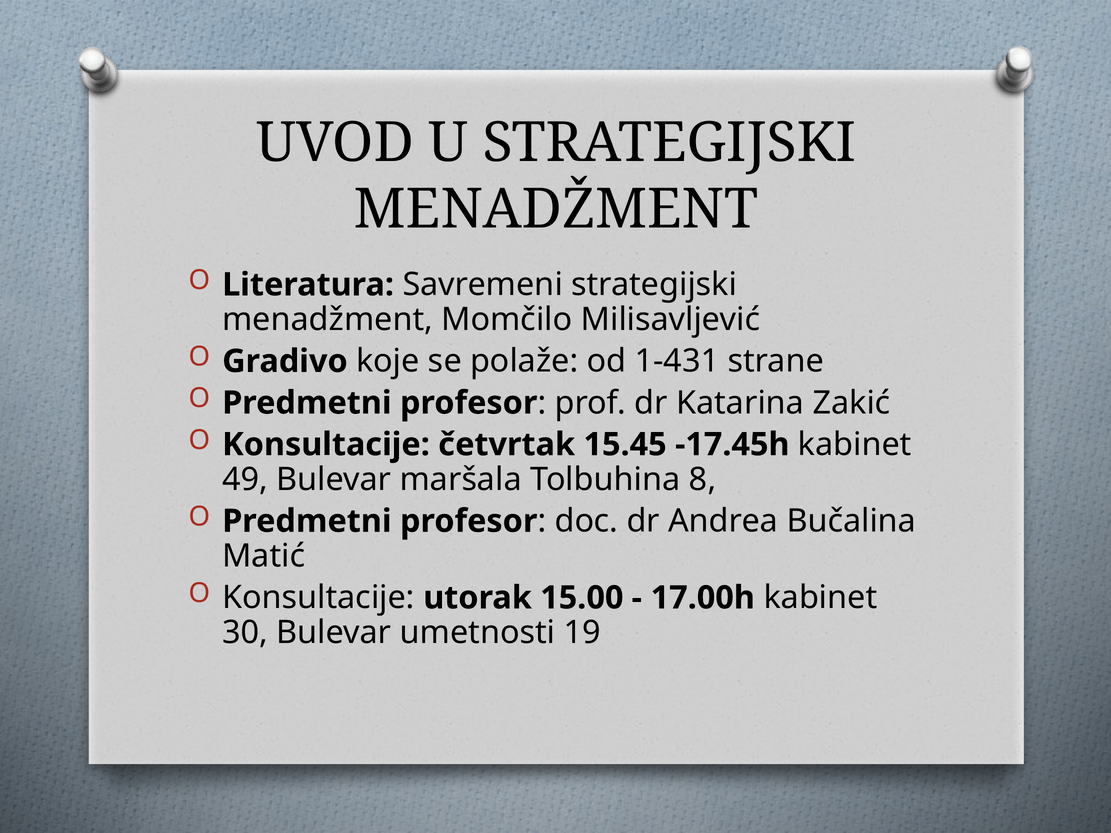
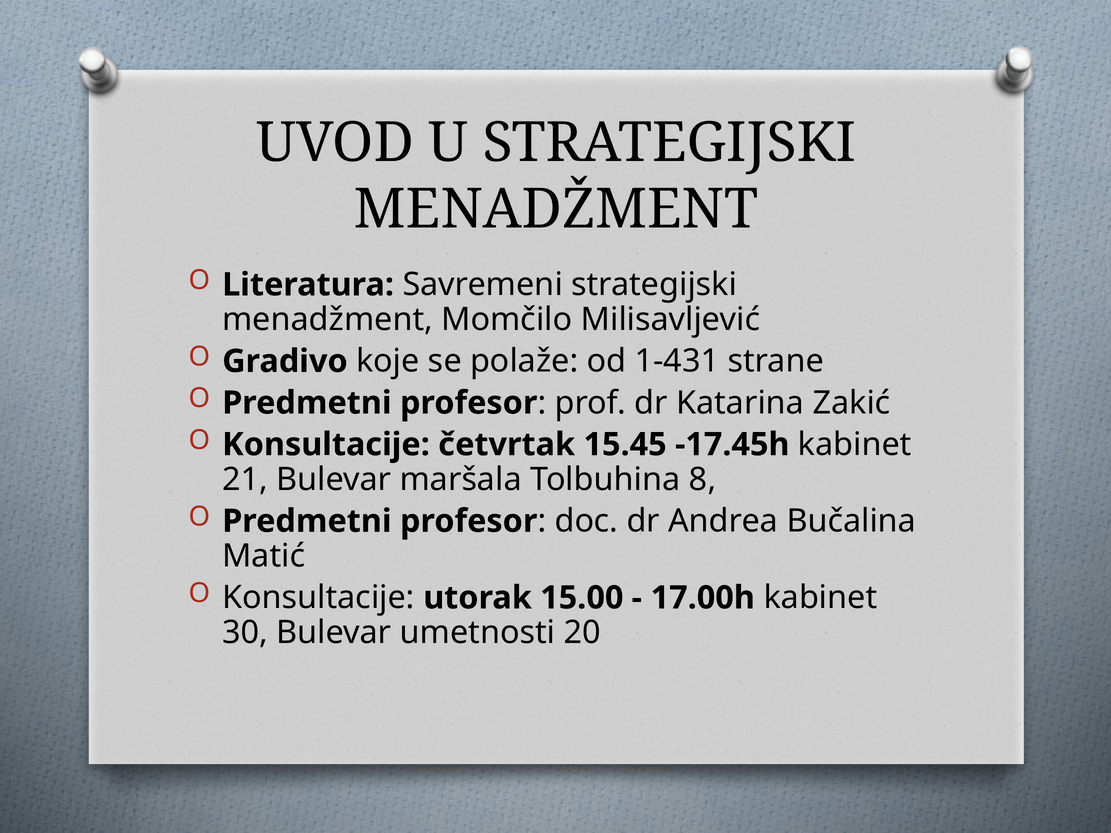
49: 49 -> 21 (245, 480)
19: 19 -> 20 (582, 633)
